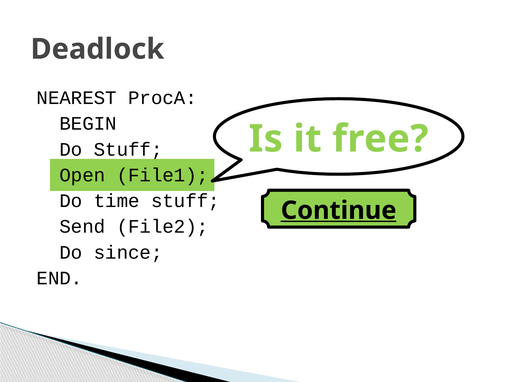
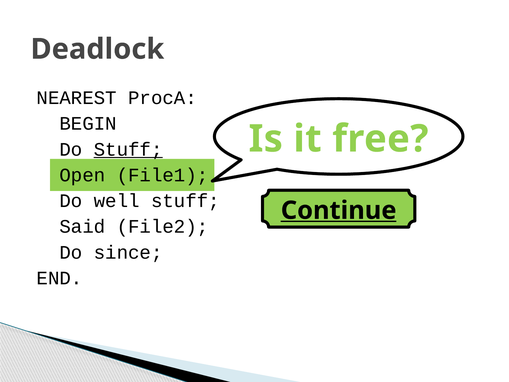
Stuff underline: none -> present (128, 149)
time: time -> well (117, 201)
Send: Send -> Said (82, 227)
